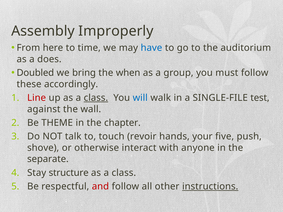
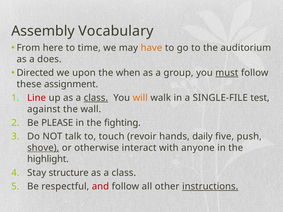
Improperly: Improperly -> Vocabulary (116, 31)
have colour: blue -> orange (151, 48)
Doubled: Doubled -> Directed (35, 73)
bring: bring -> upon (84, 73)
must underline: none -> present (227, 73)
accordingly: accordingly -> assignment (71, 84)
will colour: blue -> orange (140, 98)
THEME: THEME -> PLEASE (57, 123)
chapter: chapter -> fighting (122, 123)
your: your -> daily (202, 137)
shove underline: none -> present (43, 148)
separate: separate -> highlight (48, 159)
